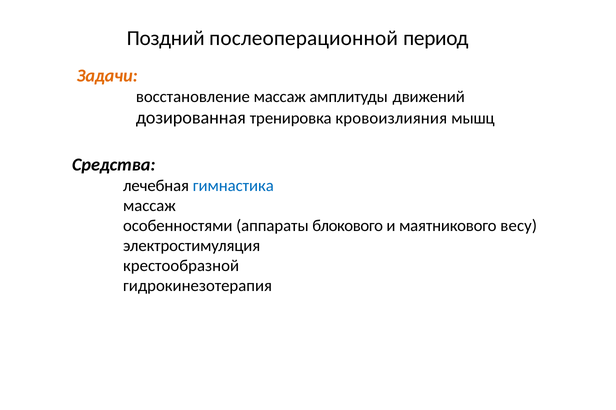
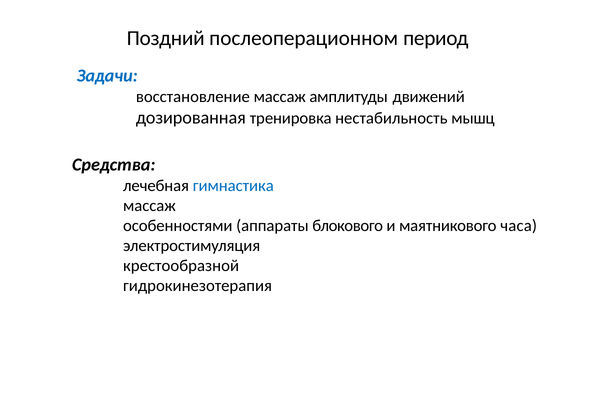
послеоперационной: послеоперационной -> послеоперационном (304, 38)
Задачи colour: orange -> blue (107, 76)
кровоизлияния: кровоизлияния -> нестабильность (391, 118)
весу: весу -> часа (519, 226)
